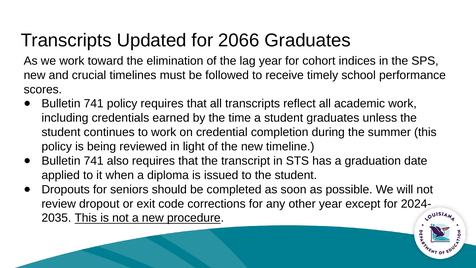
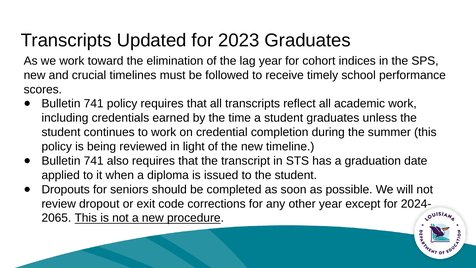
2066: 2066 -> 2023 (239, 40)
2035: 2035 -> 2065 (56, 218)
